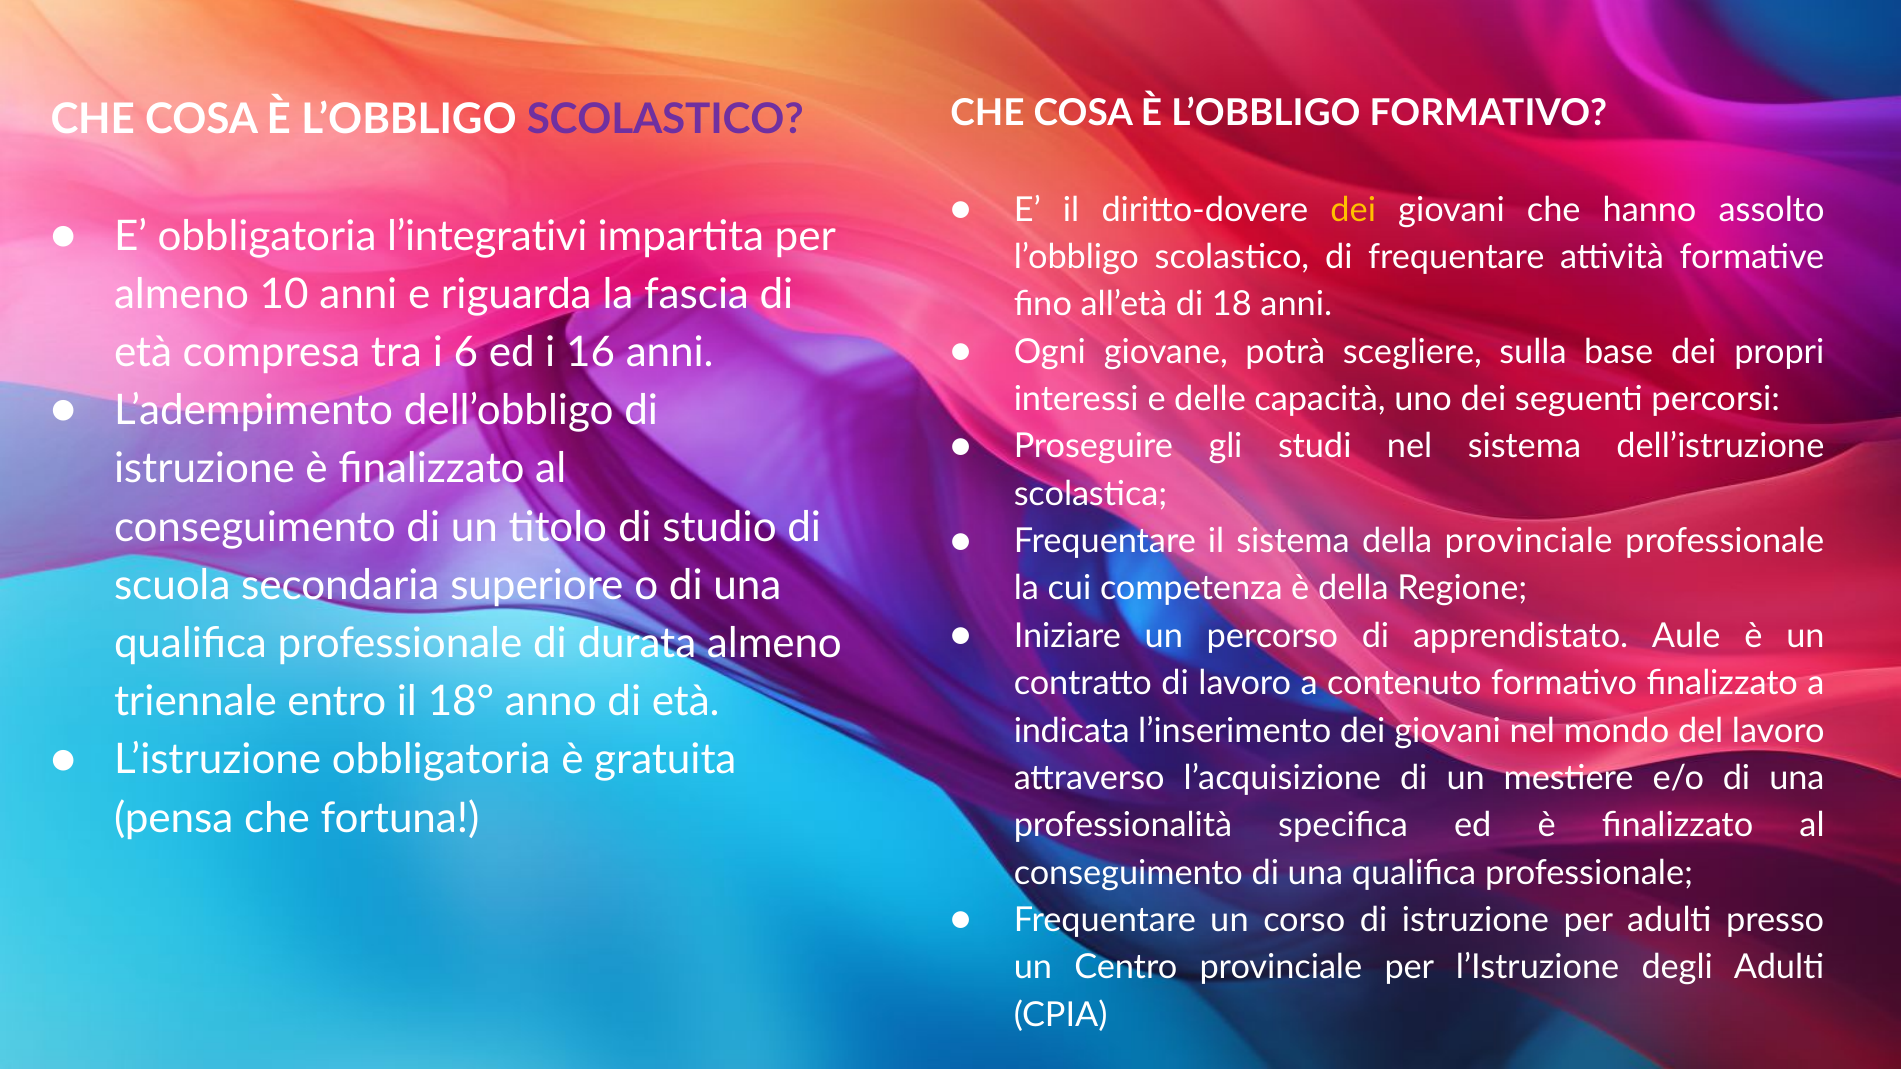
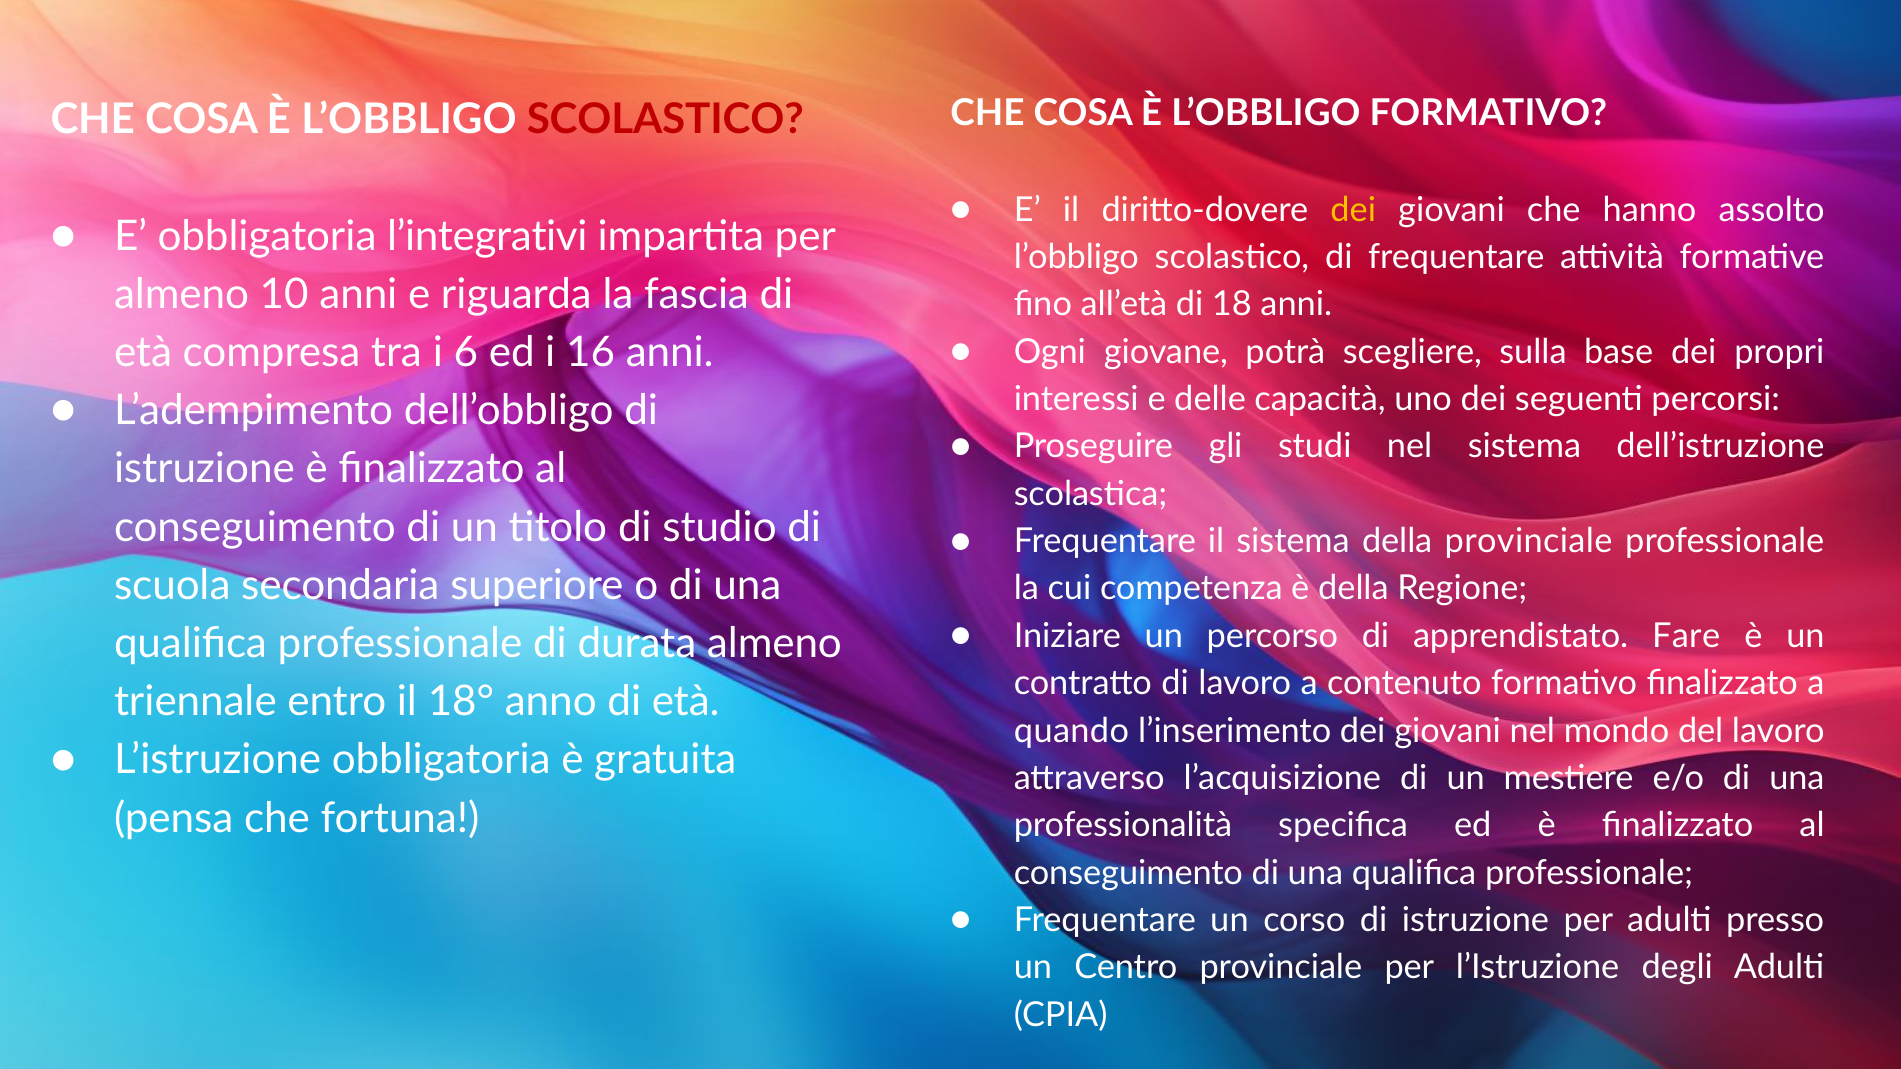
SCOLASTICO colour: purple -> red (665, 120)
Aule: Aule -> Fare (1686, 636)
indicata: indicata -> quando (1071, 731)
